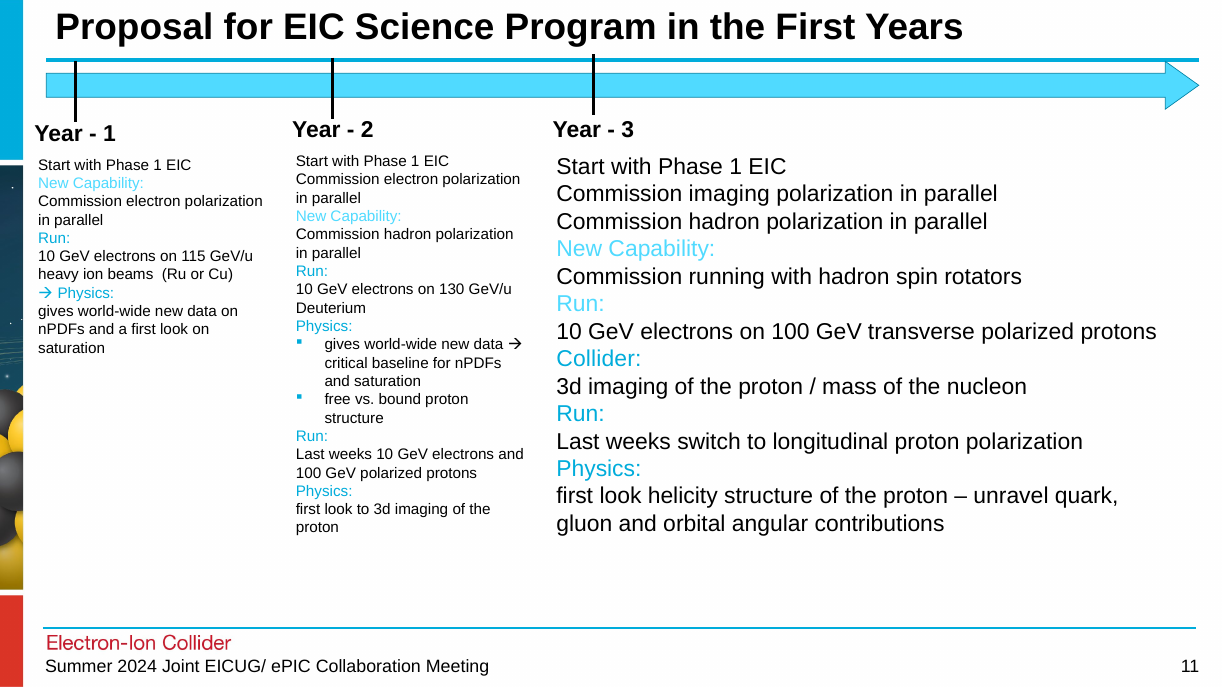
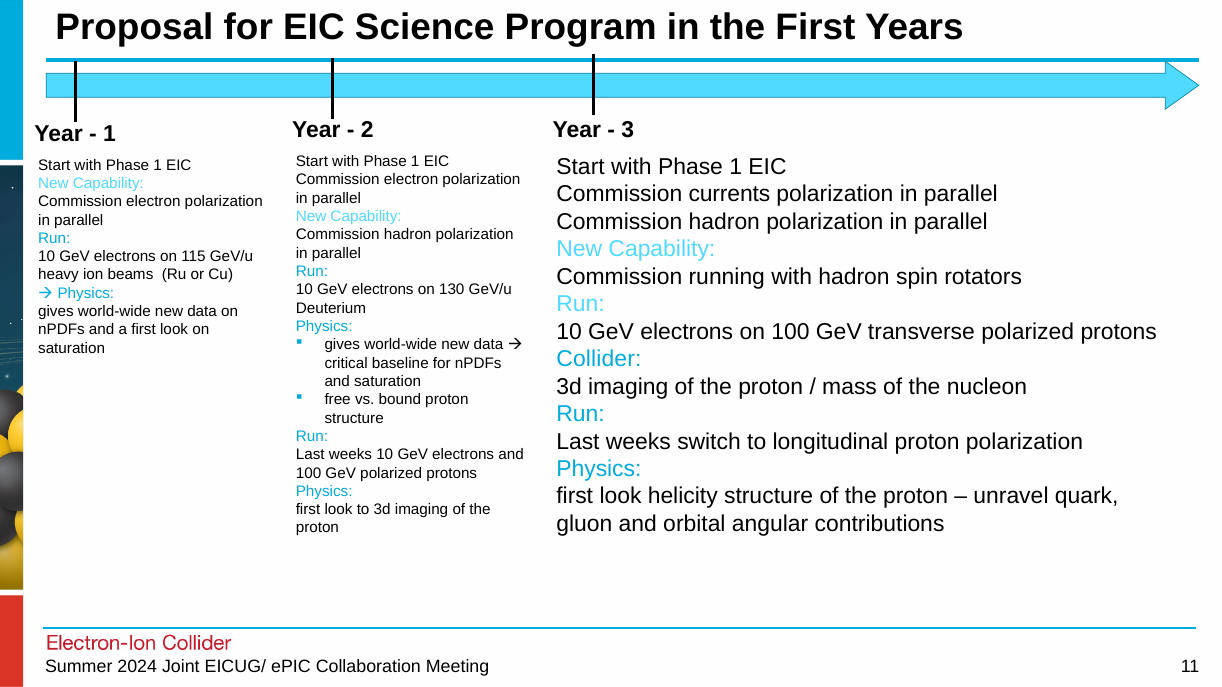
Commission imaging: imaging -> currents (729, 194)
